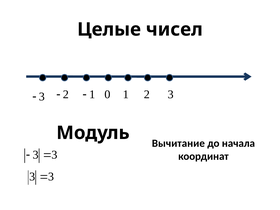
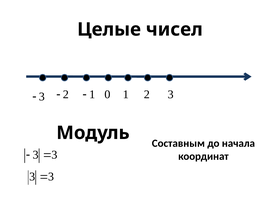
Вычитание: Вычитание -> Составным (178, 143)
